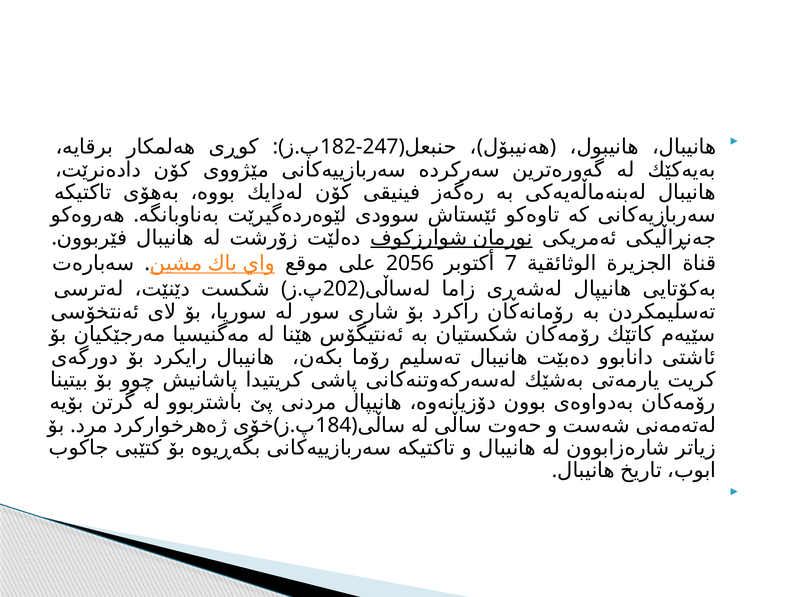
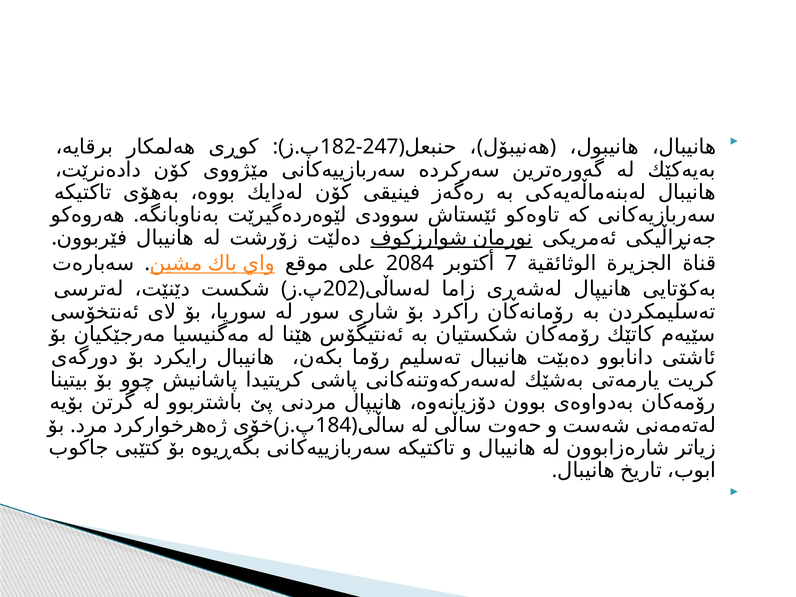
2056: 2056 -> 2084 (410, 263)
